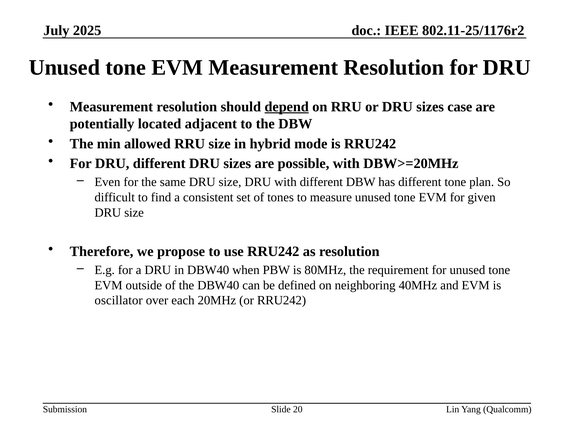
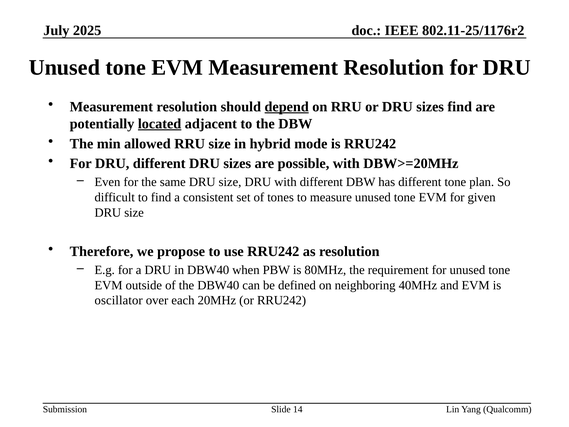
sizes case: case -> find (460, 107)
located underline: none -> present (160, 124)
20: 20 -> 14 (298, 409)
